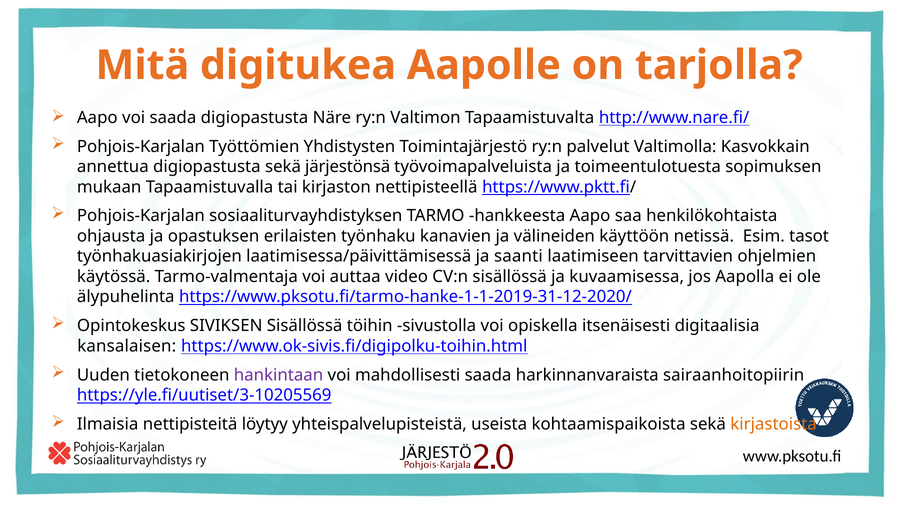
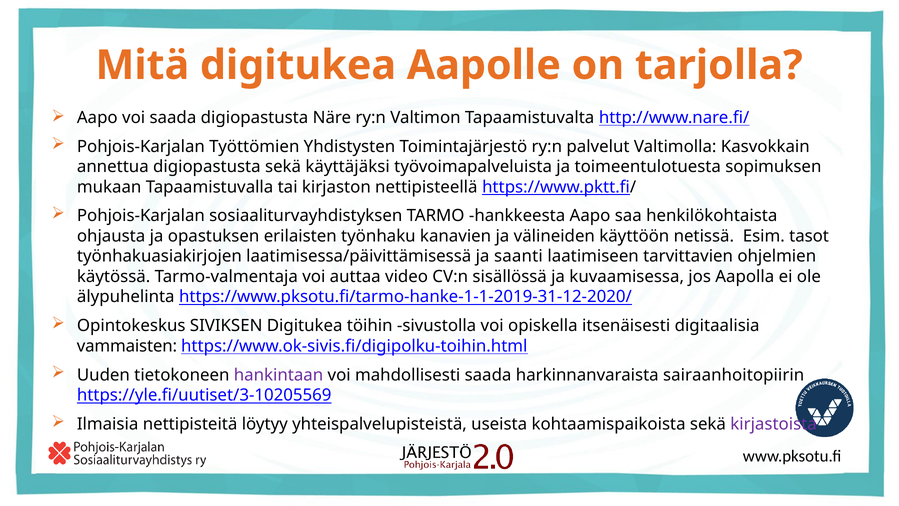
järjestönsä: järjestönsä -> käyttäjäksi (348, 167)
SIVIKSEN Sisällössä: Sisällössä -> Digitukea (305, 326)
kansalaisen: kansalaisen -> vammaisten (127, 346)
kirjastoista colour: orange -> purple (774, 424)
